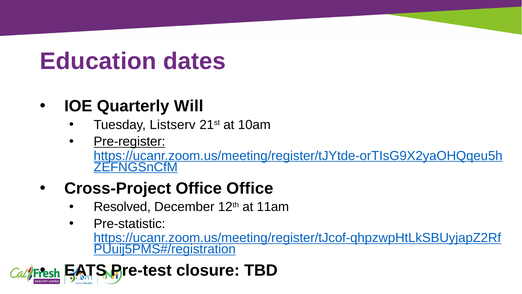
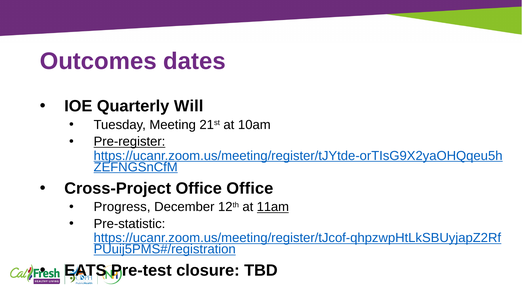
Education: Education -> Outcomes (98, 61)
Listserv: Listserv -> Meeting (173, 125)
Resolved: Resolved -> Progress (122, 207)
11am underline: none -> present (273, 207)
